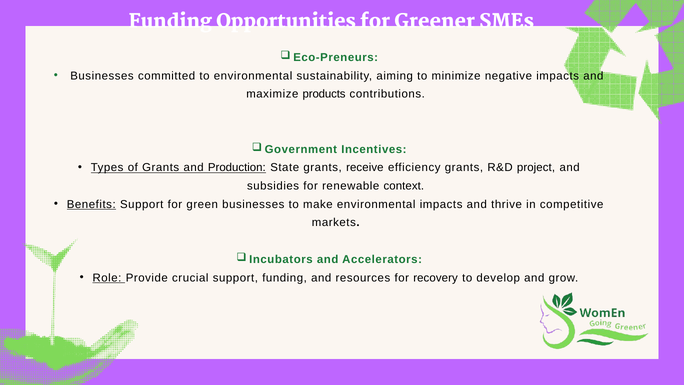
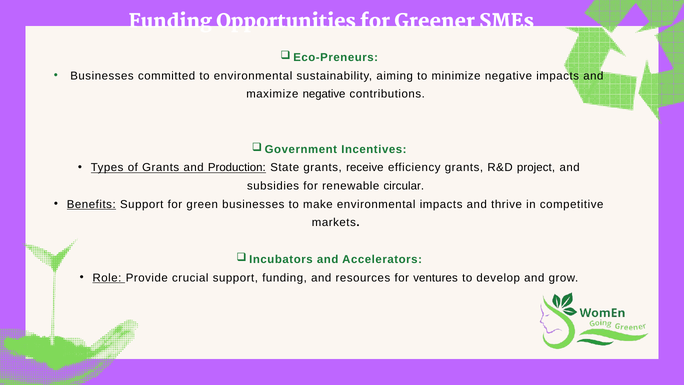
maximize products: products -> negative (324, 94)
context: context -> circular (404, 186)
recovery: recovery -> ventures (436, 278)
